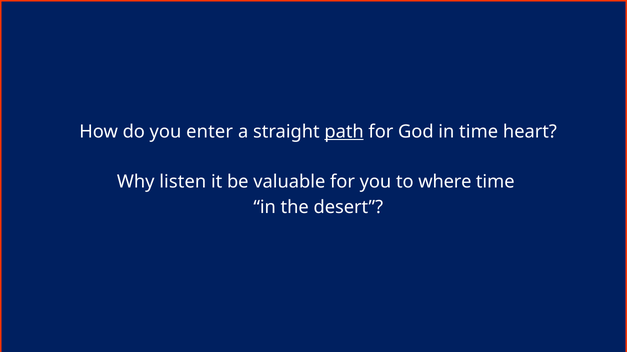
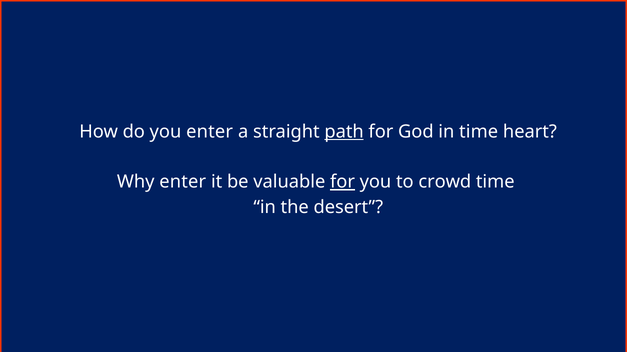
Why listen: listen -> enter (183, 182)
for underline: none -> present (342, 182)
where: where -> crowd (445, 182)
